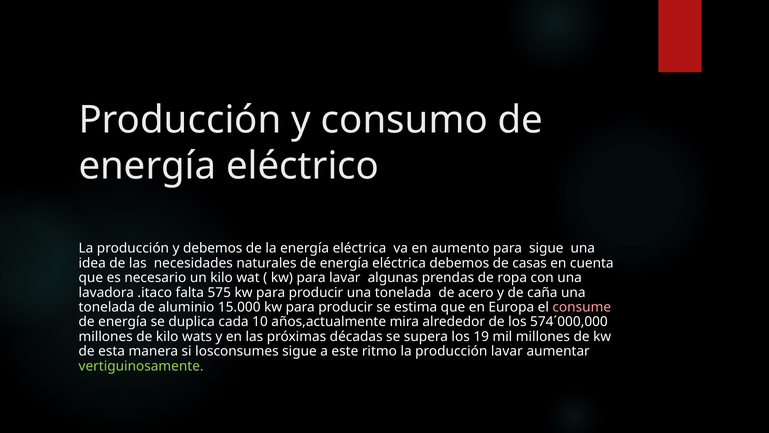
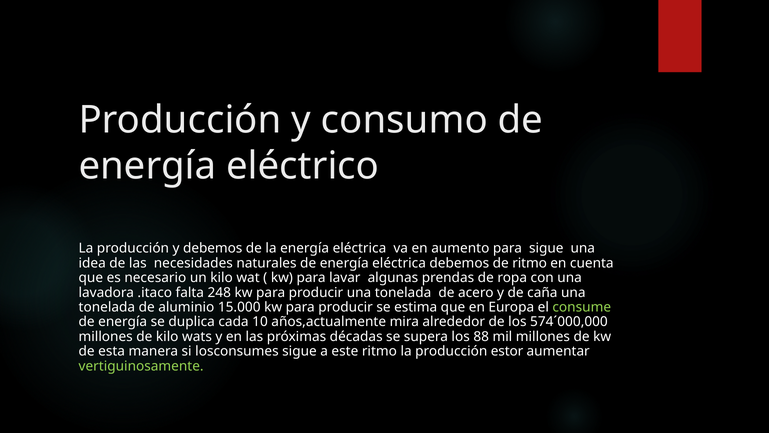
de casas: casas -> ritmo (530, 263)
575: 575 -> 248 (219, 292)
consume colour: pink -> light green (582, 307)
19: 19 -> 88 (481, 336)
producción lavar: lavar -> estor (507, 351)
